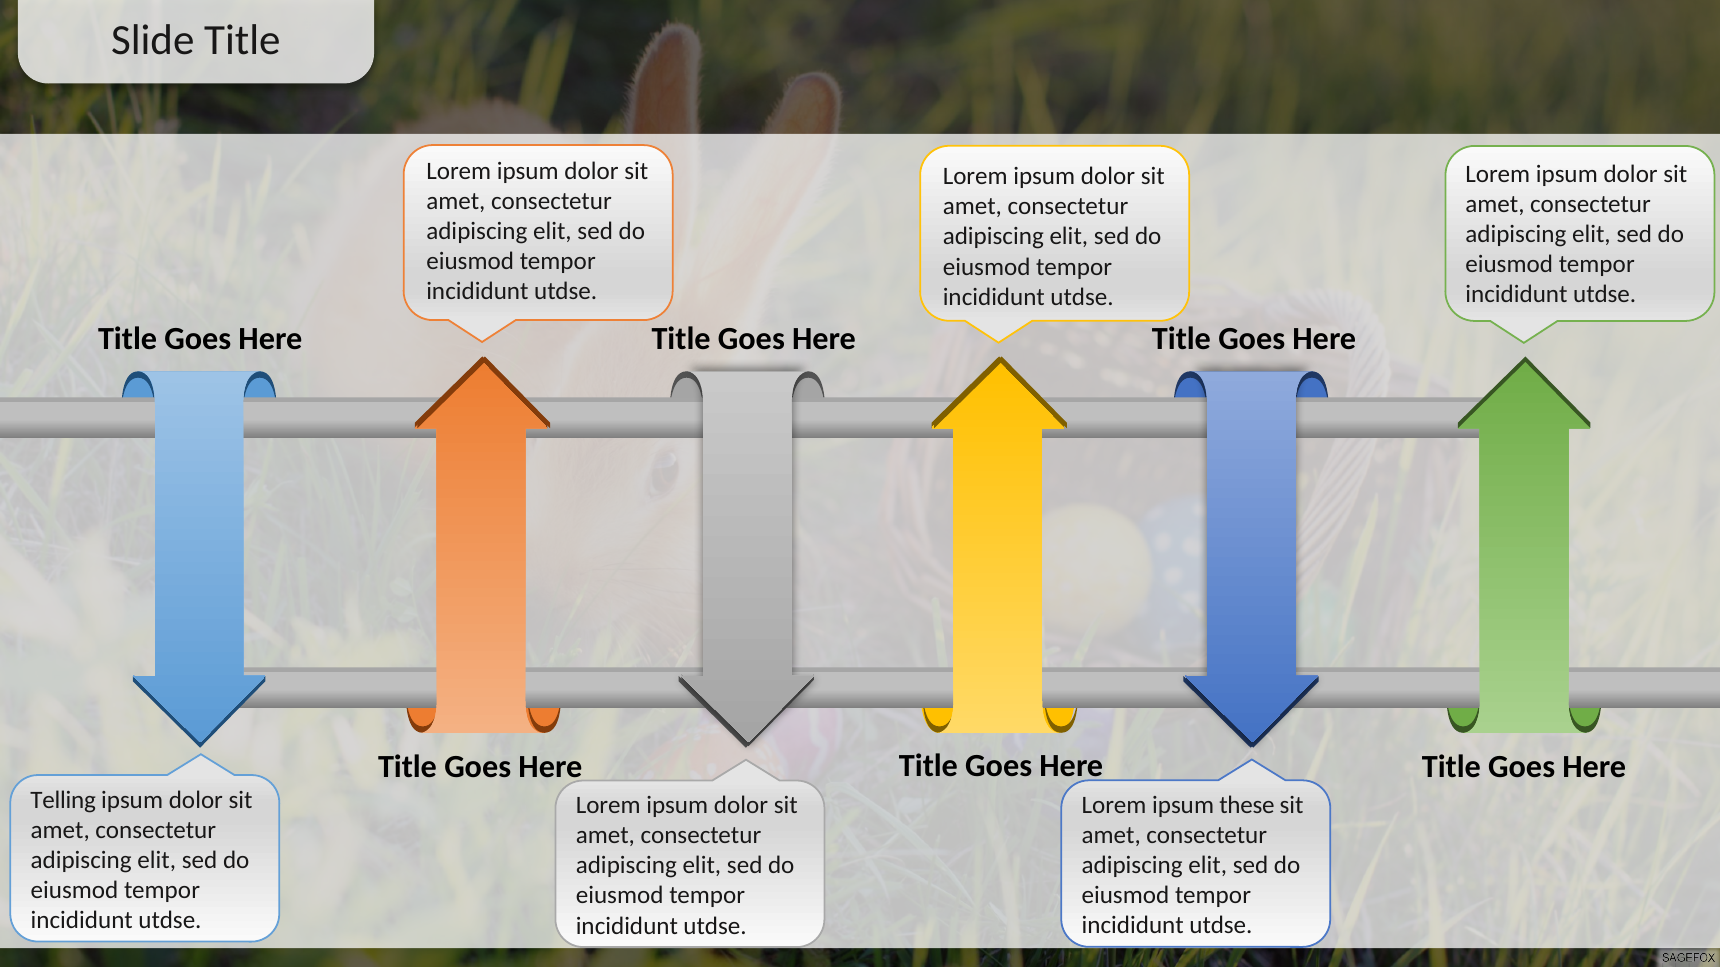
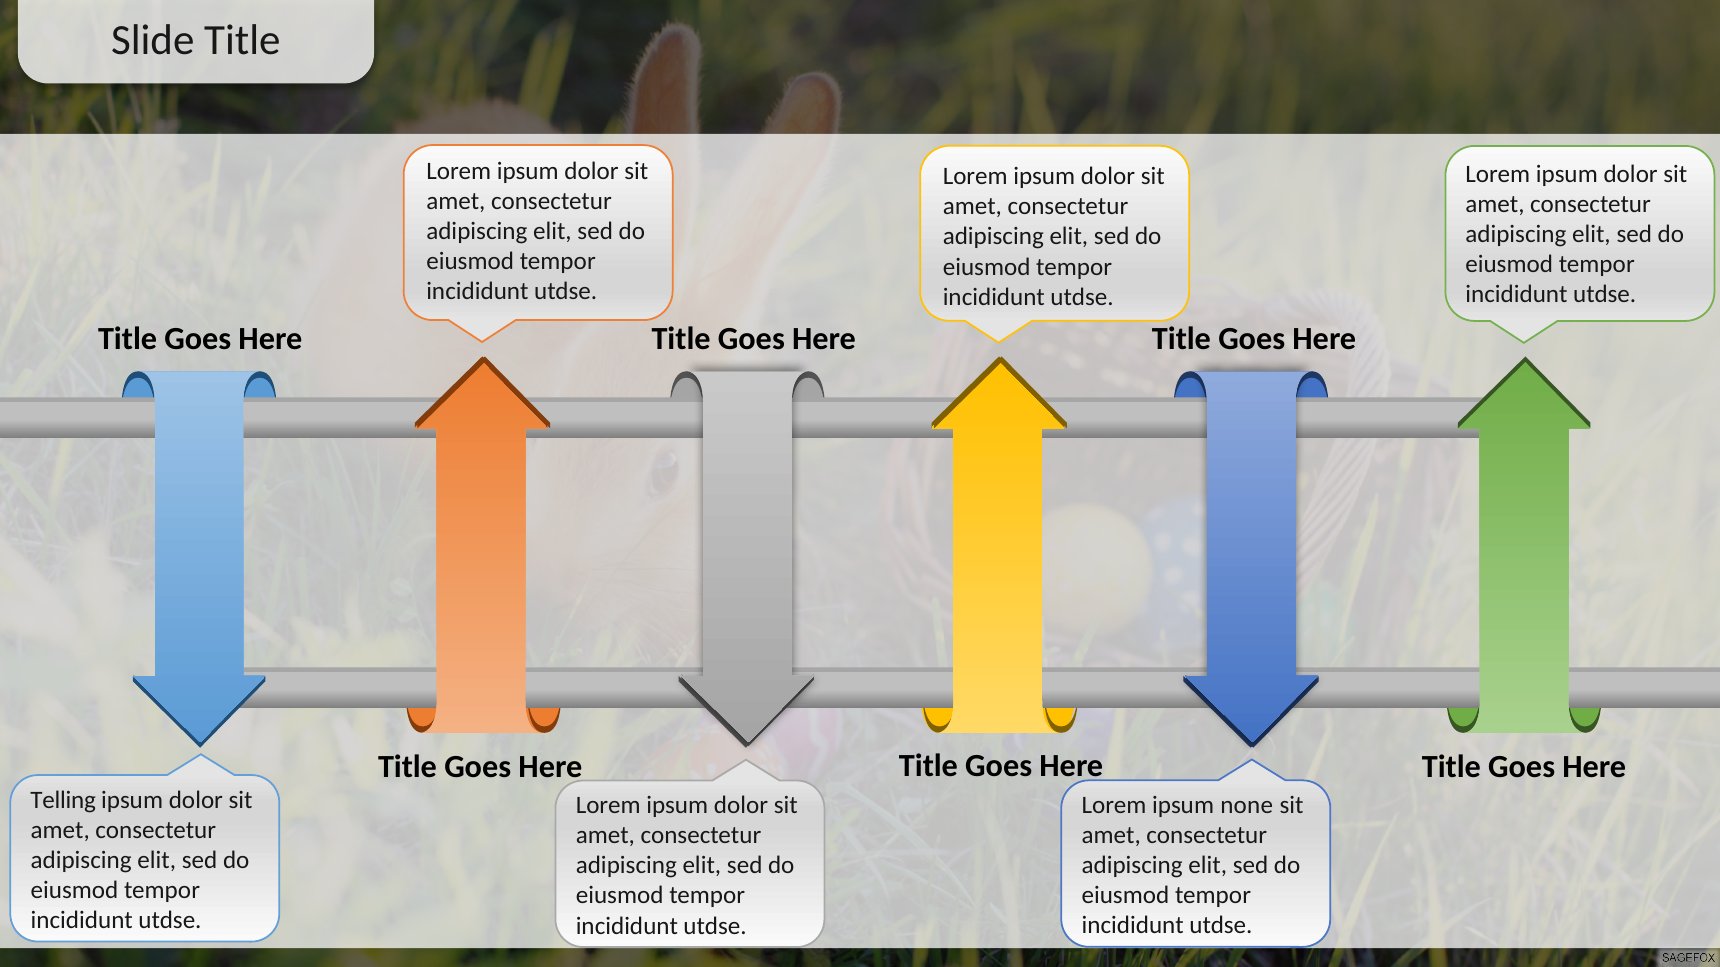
these: these -> none (1247, 805)
